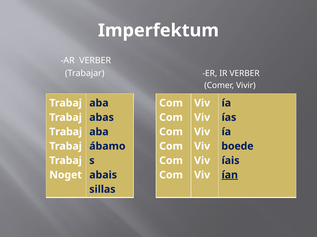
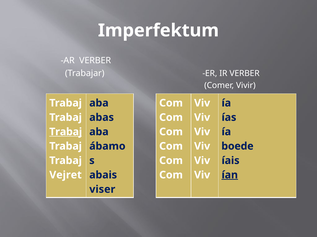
Trabaj underline: none -> present (66, 132)
Noget: Noget -> Vejret (66, 175)
sillas: sillas -> viser (102, 190)
